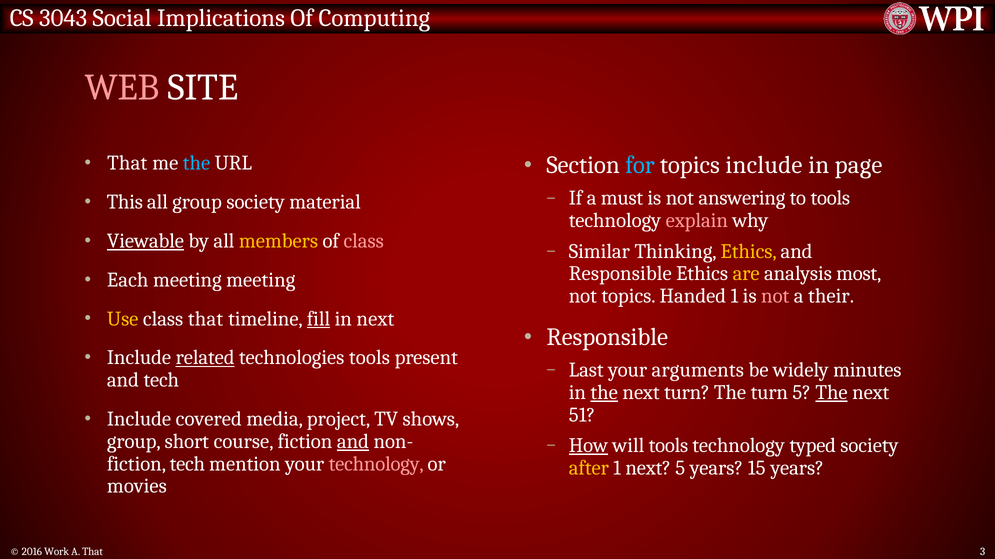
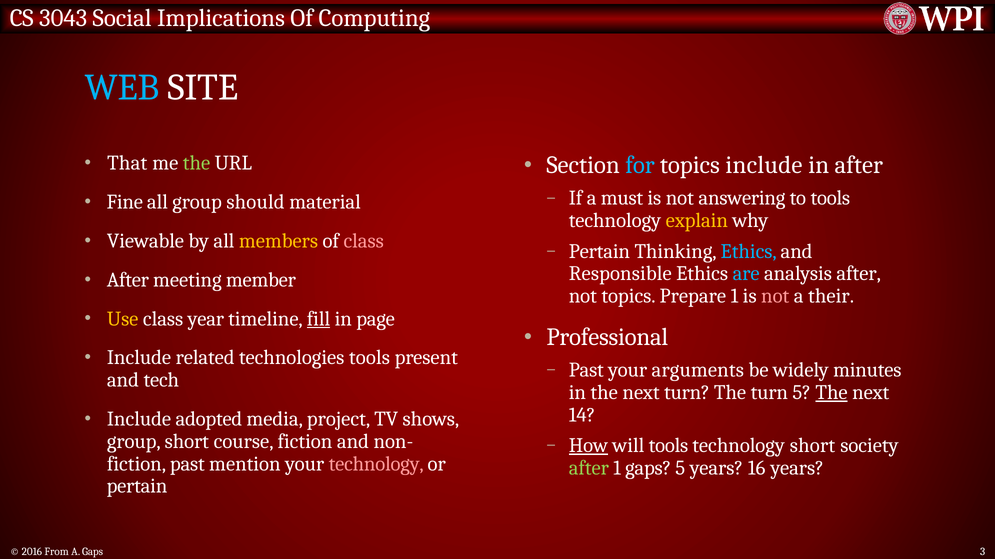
WEB colour: pink -> light blue (122, 88)
the colour: light blue -> light green (197, 163)
in page: page -> after (859, 165)
This: This -> Fine (125, 202)
group society: society -> should (255, 202)
explain colour: pink -> yellow (697, 221)
Viewable underline: present -> none (145, 241)
Similar: Similar -> Pertain (599, 252)
Ethics colour: yellow -> light blue (749, 252)
are colour: yellow -> light blue (746, 274)
analysis most: most -> after (859, 274)
Each: Each -> After (128, 280)
meeting meeting: meeting -> member (261, 280)
Handed: Handed -> Prepare (693, 296)
class that: that -> year (206, 319)
in next: next -> page (376, 319)
Responsible: Responsible -> Professional (607, 338)
related underline: present -> none (205, 358)
Last: Last -> Past (586, 370)
the underline: present -> none (604, 393)
51: 51 -> 14 (582, 415)
covered: covered -> adopted (209, 419)
and underline: present -> none (353, 442)
technology typed: typed -> short (812, 446)
fiction tech: tech -> past (187, 464)
after colour: yellow -> light green (589, 468)
1 next: next -> gaps (648, 468)
15: 15 -> 16 (757, 468)
movies: movies -> pertain (137, 487)
Work: Work -> From (57, 552)
A That: That -> Gaps (93, 552)
